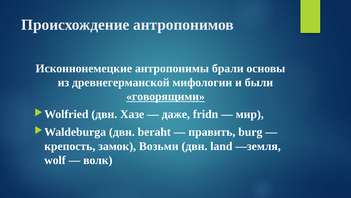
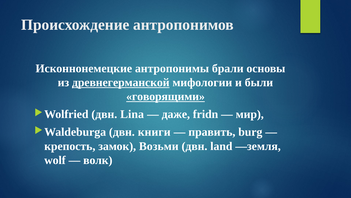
древнегерманской underline: none -> present (121, 82)
Хазе: Хазе -> Lina (132, 114)
beraht: beraht -> книги (154, 132)
